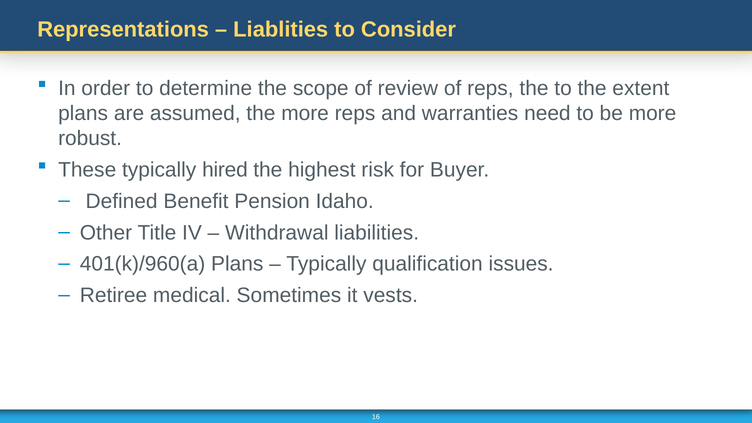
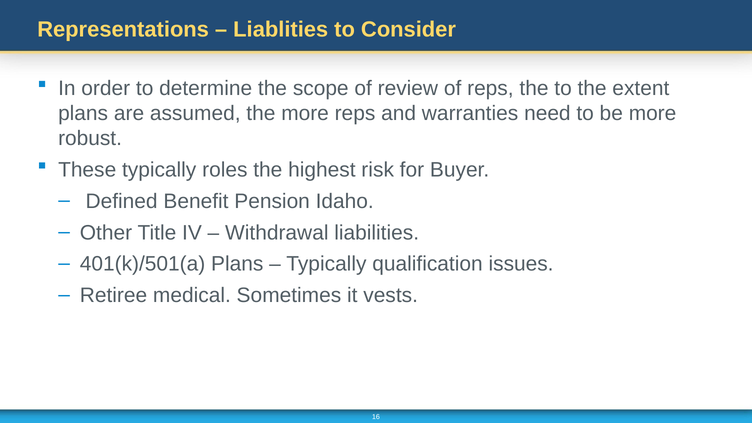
hired: hired -> roles (225, 170)
401(k)/960(a: 401(k)/960(a -> 401(k)/501(a (143, 264)
